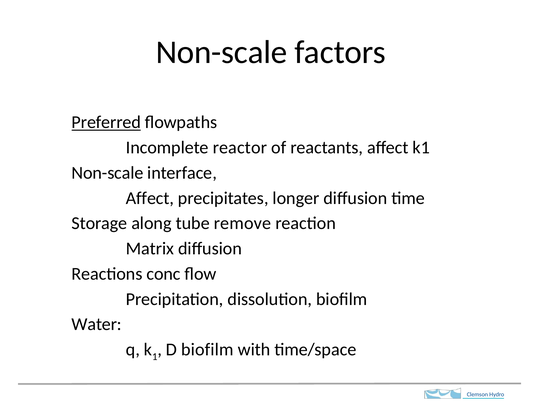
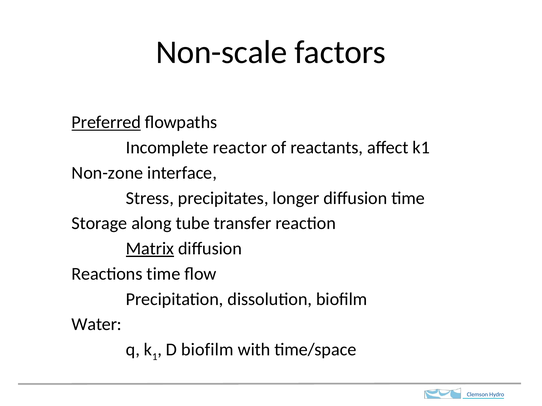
Non-scale: Non-scale -> Non-zone (107, 173)
Affect: Affect -> Stress (150, 198)
remove: remove -> transfer (243, 224)
Matrix underline: none -> present (150, 249)
Reactions conc: conc -> time (164, 274)
